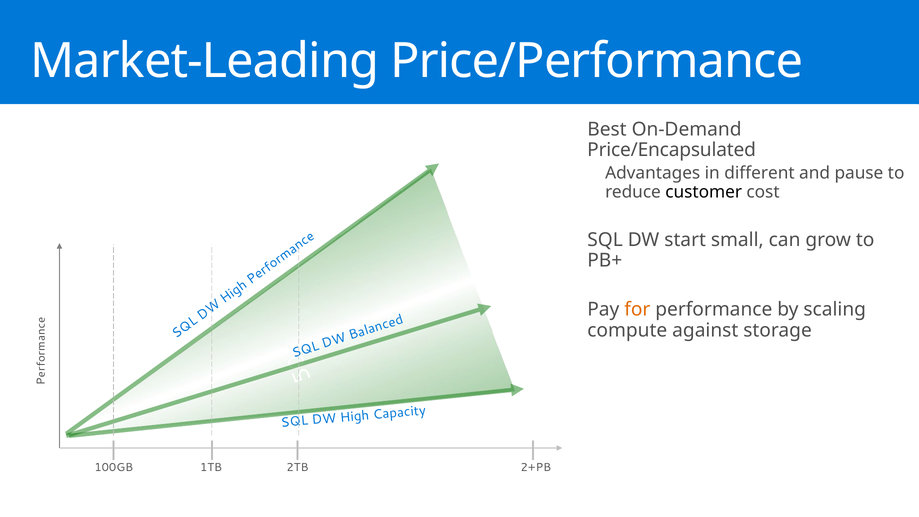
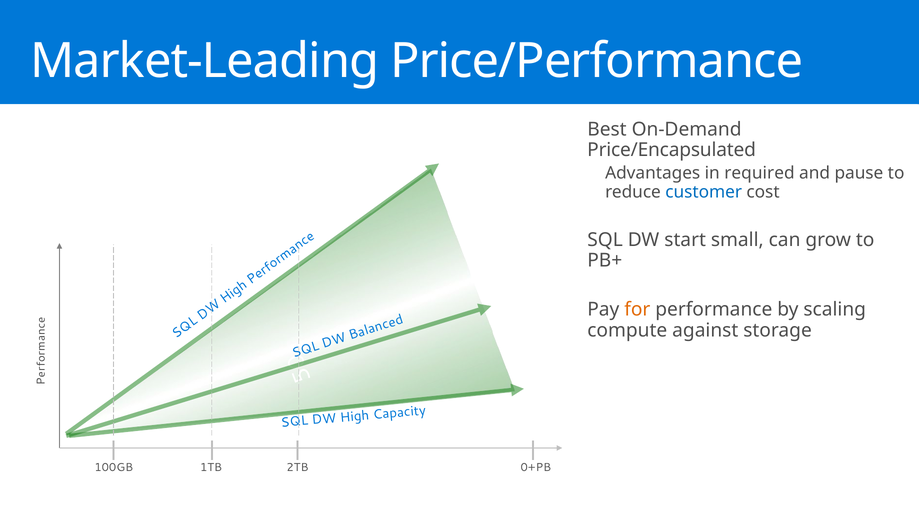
different: different -> required (759, 173)
customer colour: black -> blue (704, 192)
2+PB: 2+PB -> 0+PB (536, 468)
